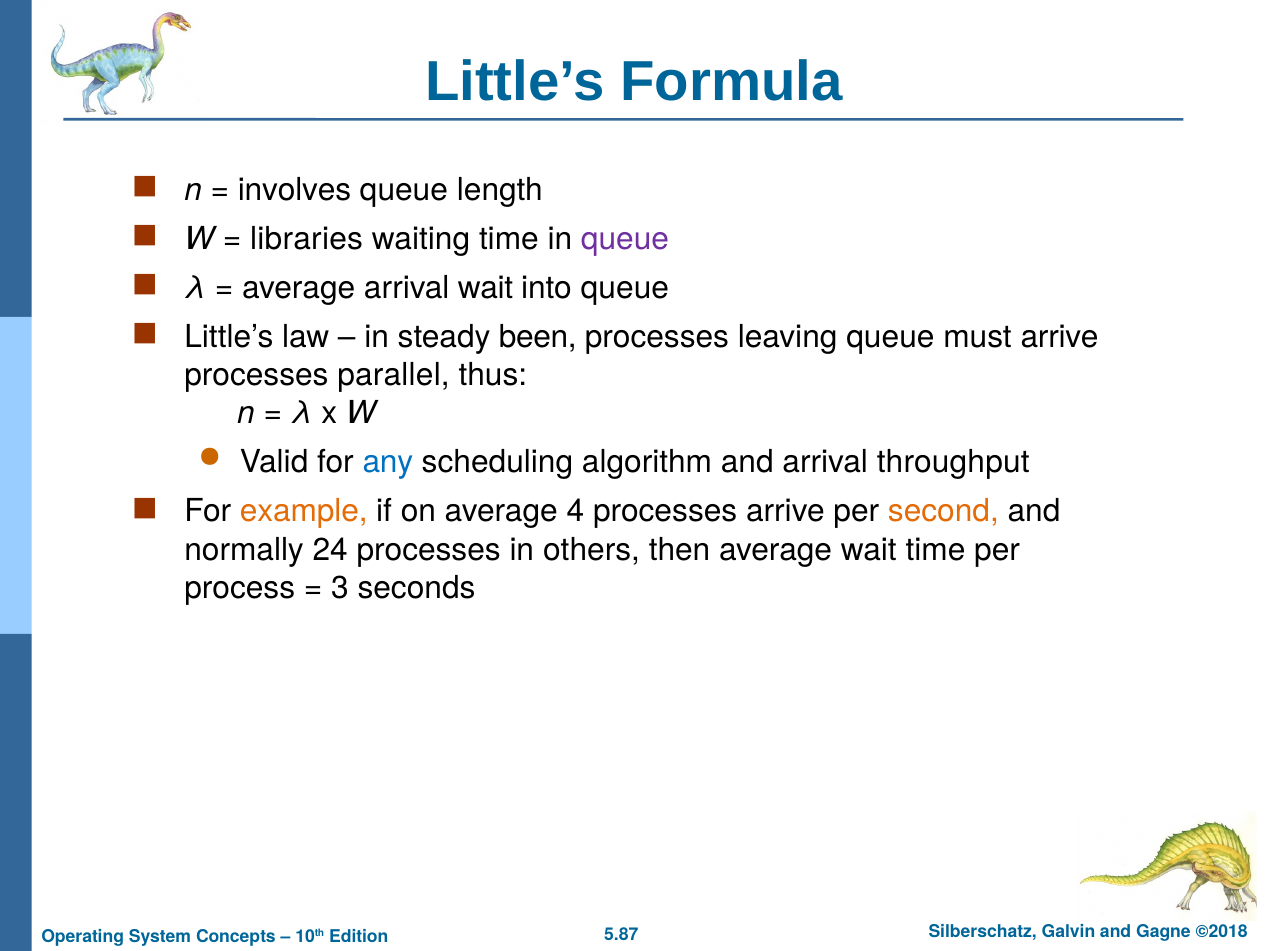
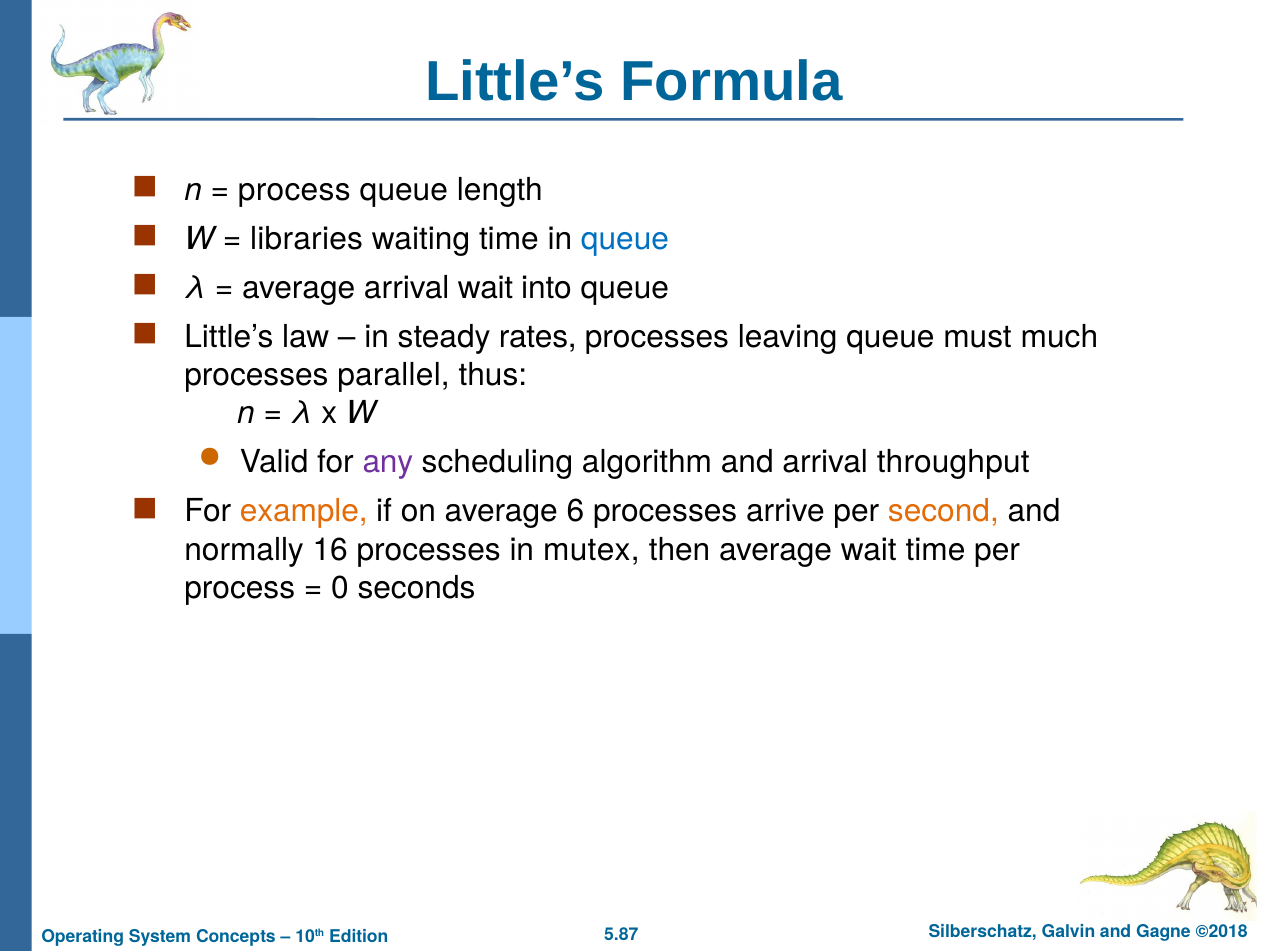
involves: involves -> process (294, 190)
queue colour: purple -> blue (625, 239)
been: been -> rates (538, 337)
must arrive: arrive -> much (1059, 337)
any colour: blue -> purple (388, 462)
4: 4 -> 6 (575, 512)
24: 24 -> 16 (330, 550)
others: others -> mutex (591, 550)
3: 3 -> 0 (340, 588)
